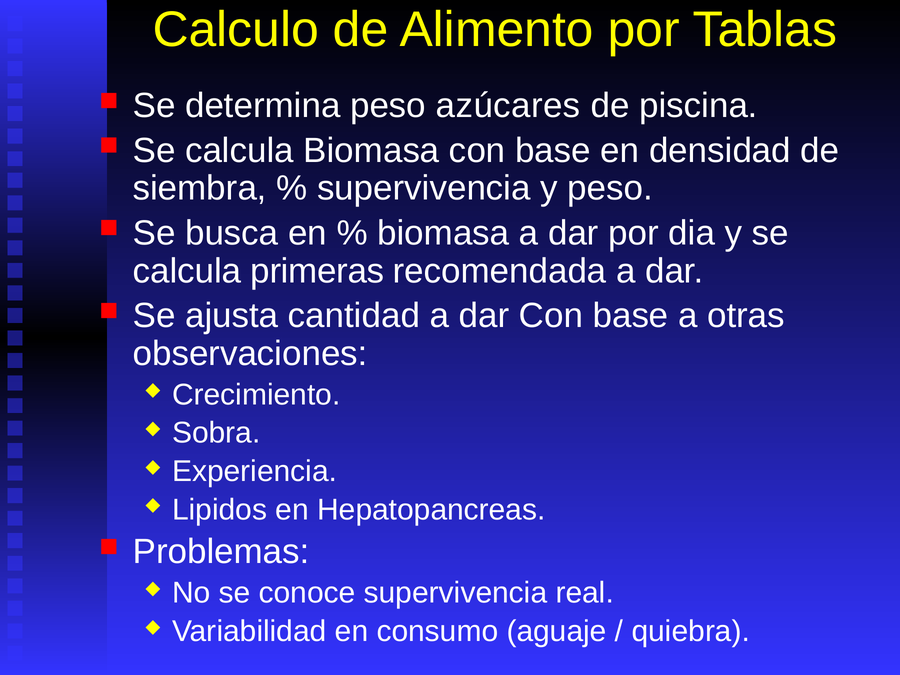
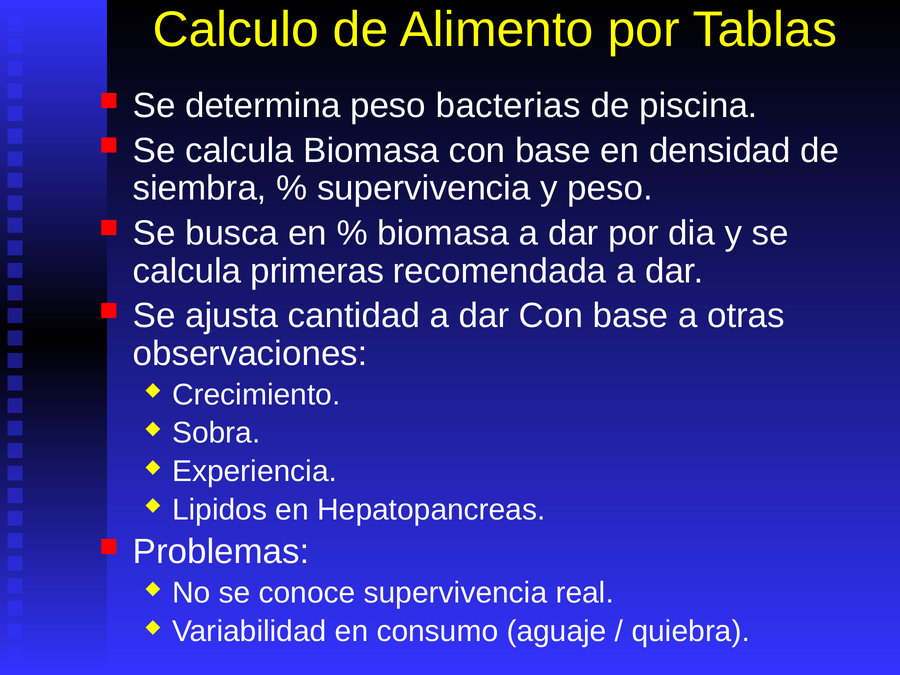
azúcares: azúcares -> bacterias (508, 106)
